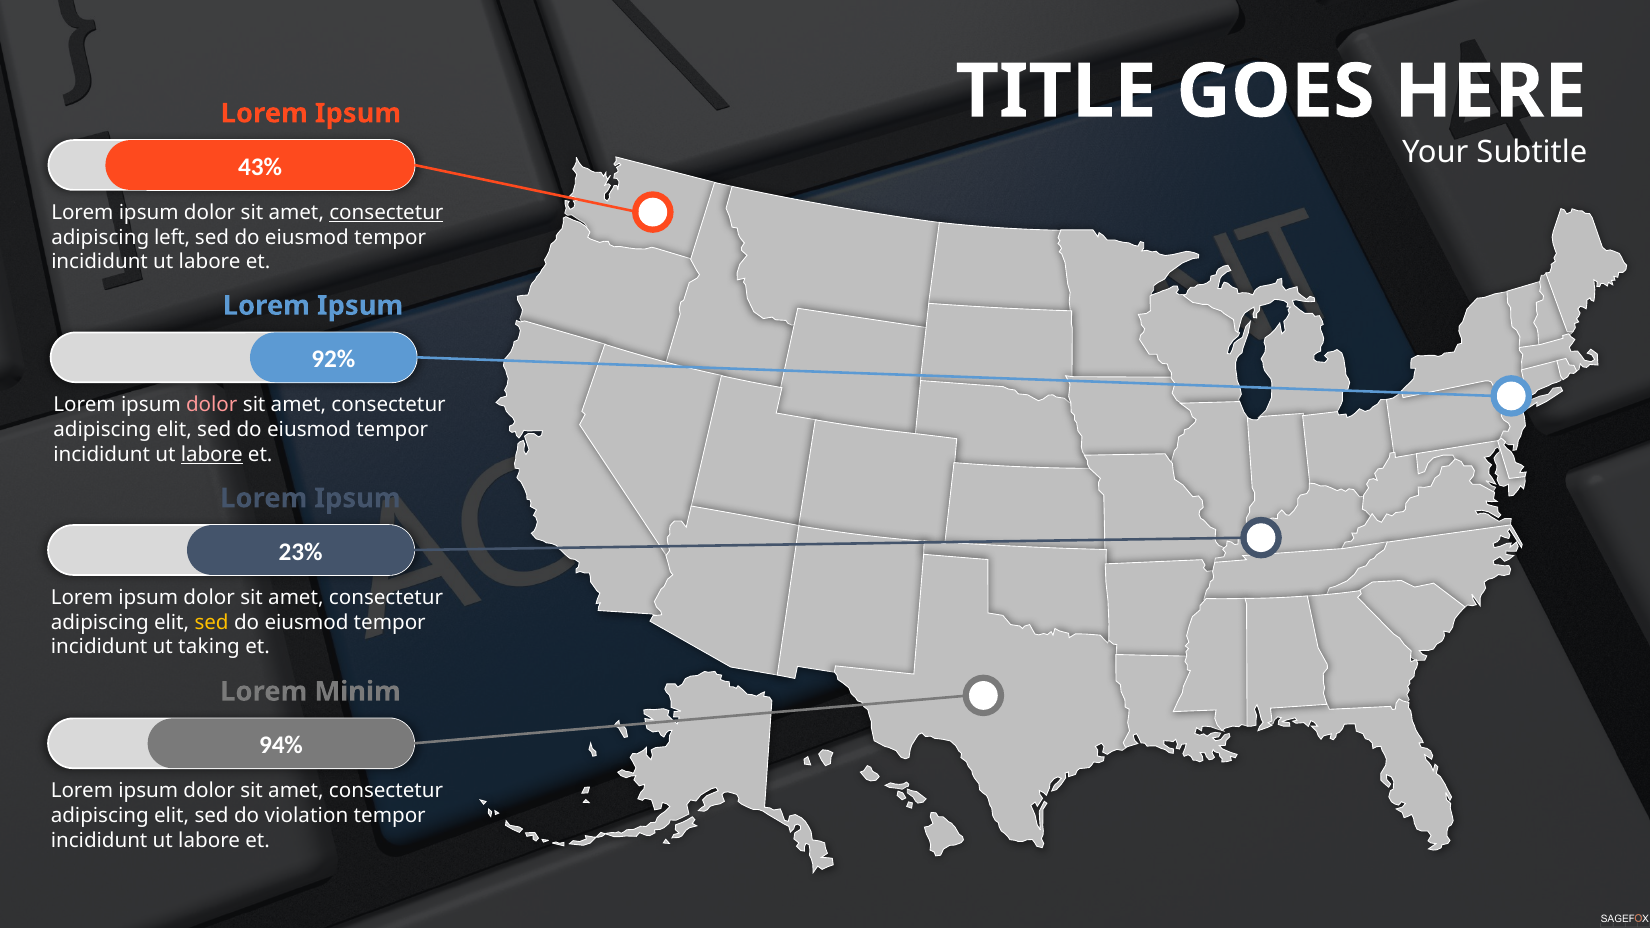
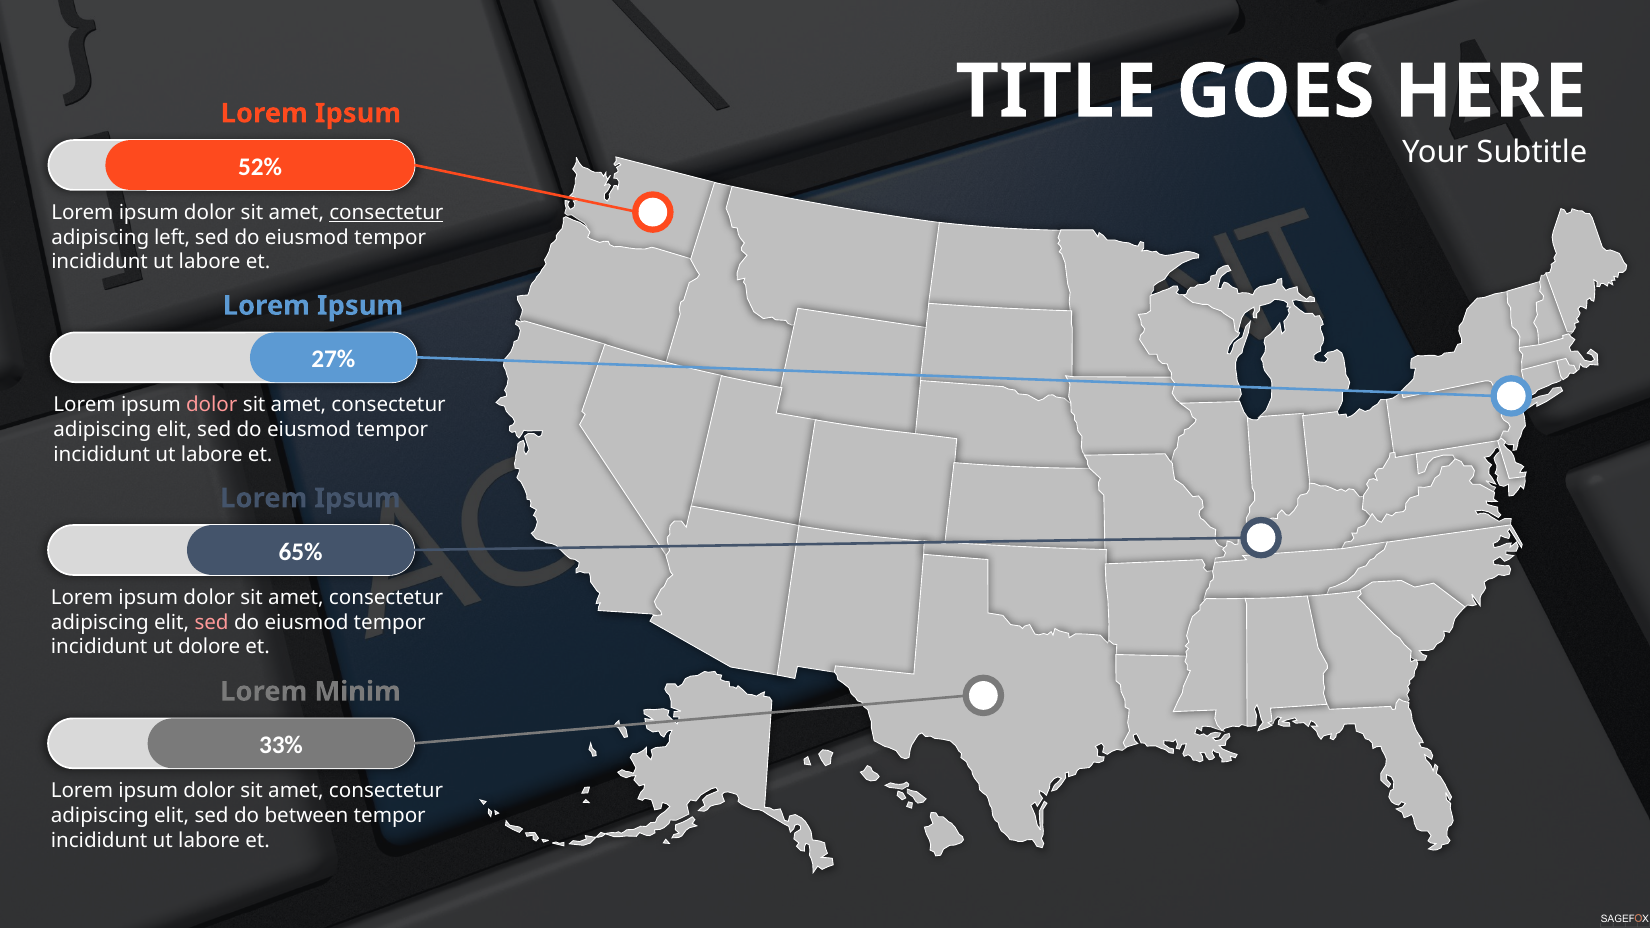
43%: 43% -> 52% (260, 167)
92%: 92% -> 27% (333, 359)
labore underline: present -> none (212, 454)
23%: 23% -> 65% (301, 552)
sed colour: yellow -> pink (212, 622)
taking: taking -> dolore (209, 647)
94%: 94% -> 33% (281, 745)
violation: violation -> between (307, 816)
